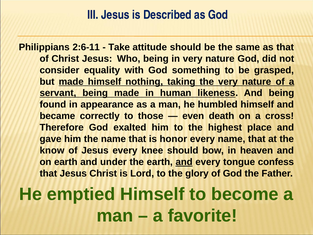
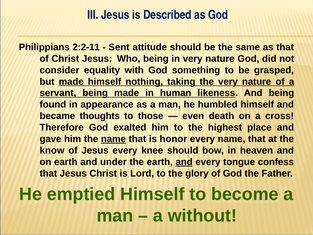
2:6-11: 2:6-11 -> 2:2-11 (86, 47)
Take: Take -> Sent (119, 47)
correctly: correctly -> thoughts (100, 116)
name underline: none -> present (113, 139)
favorite: favorite -> without (202, 215)
